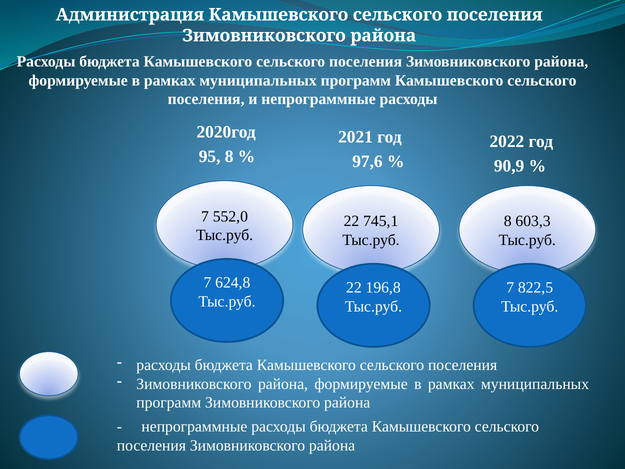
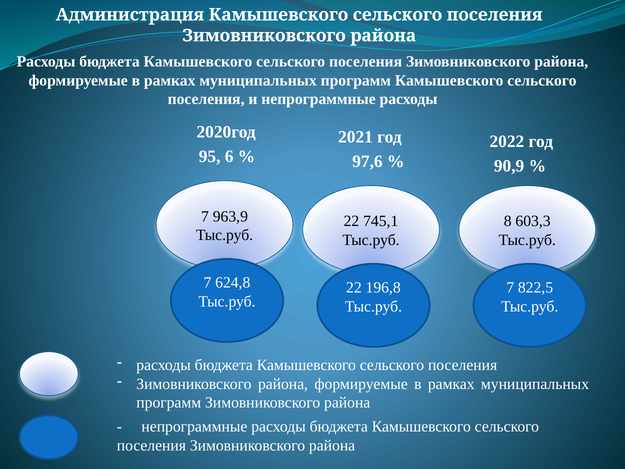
95 8: 8 -> 6 (229, 156)
552,0: 552,0 -> 963,9 (230, 216)
